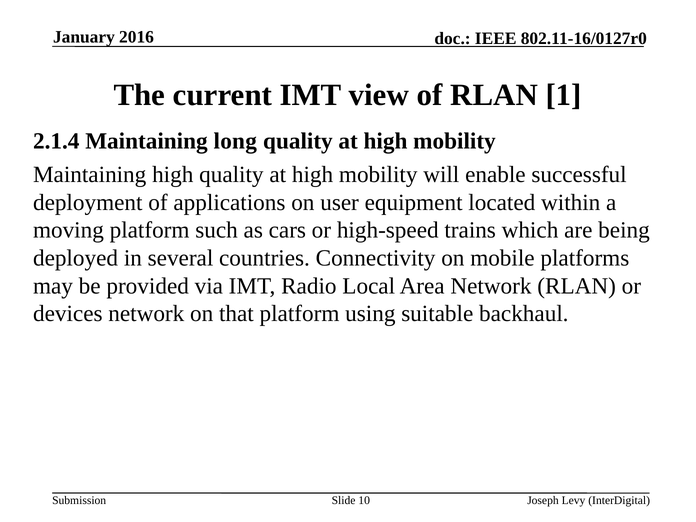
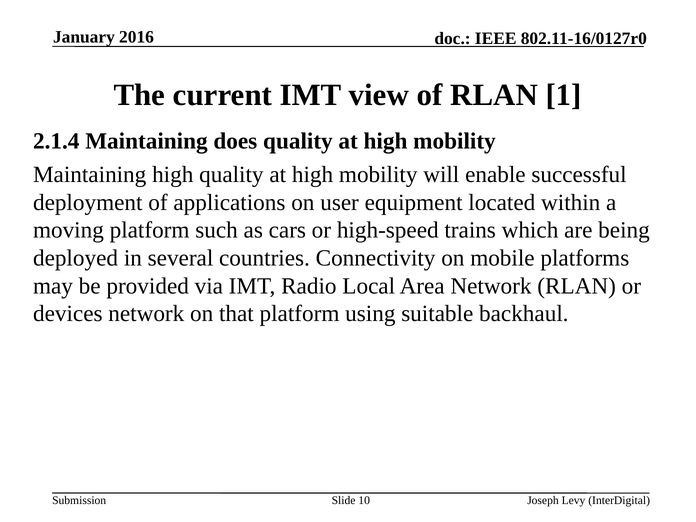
long: long -> does (235, 141)
